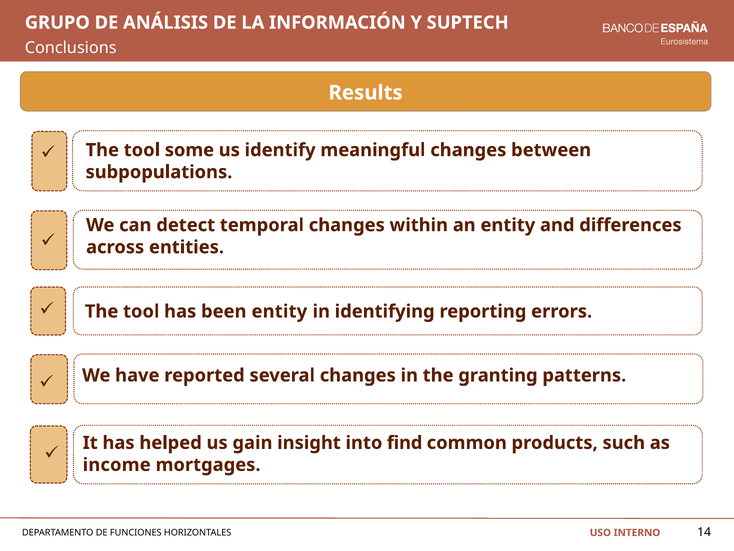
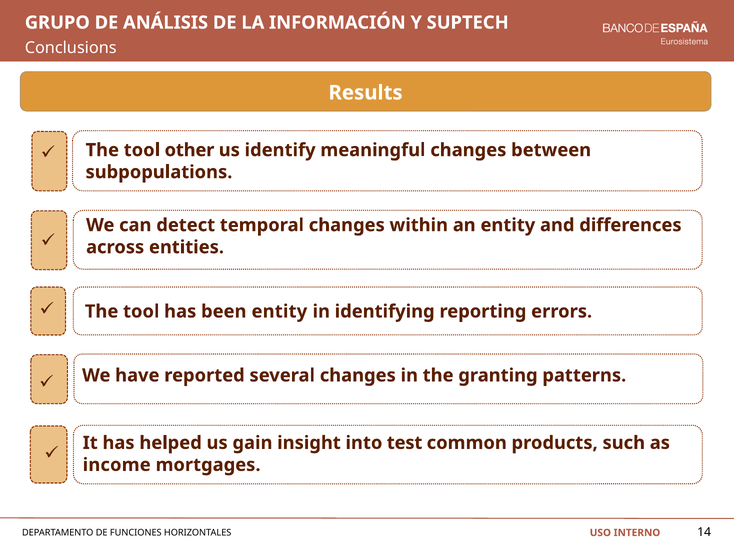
some: some -> other (189, 150)
find: find -> test (405, 442)
